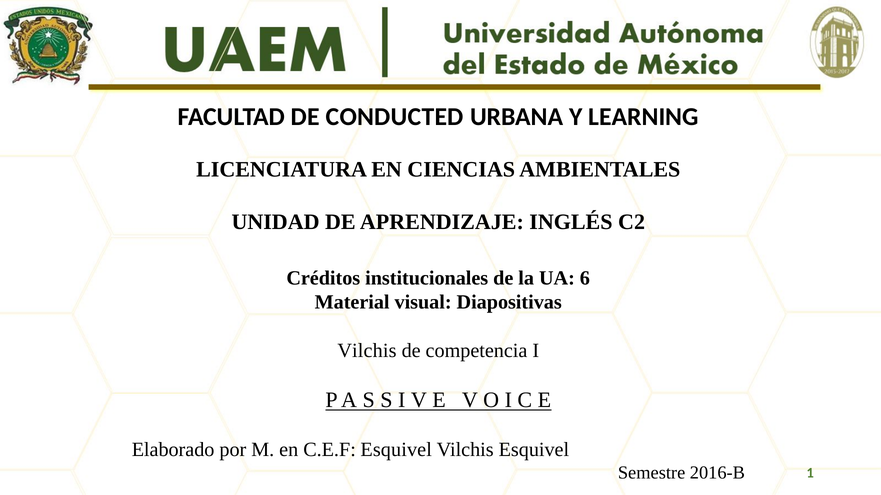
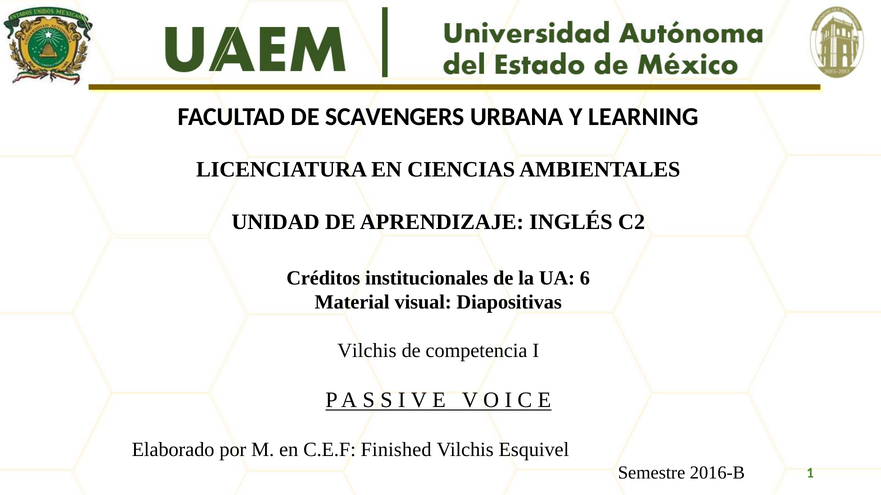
CONDUCTED: CONDUCTED -> SCAVENGERS (395, 117)
C.E.F Esquivel: Esquivel -> Finished (396, 450)
